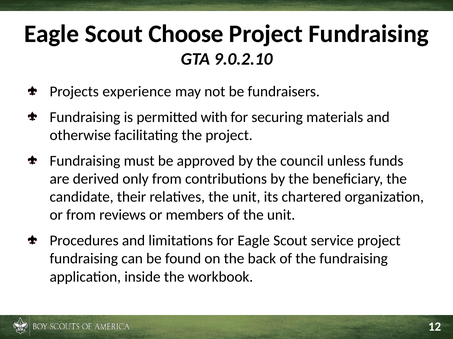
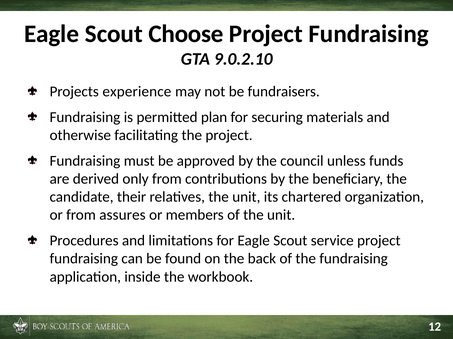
with: with -> plan (214, 117)
reviews: reviews -> assures (122, 215)
